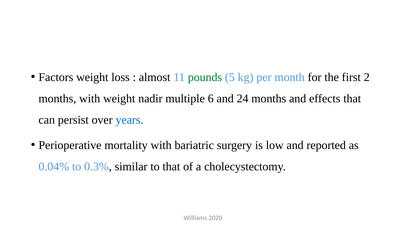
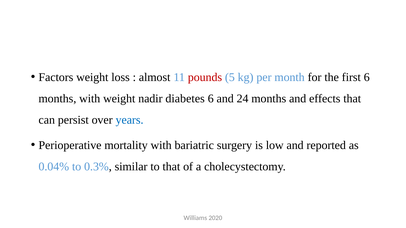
pounds colour: green -> red (205, 77)
first 2: 2 -> 6 (367, 77)
multiple: multiple -> diabetes (185, 99)
